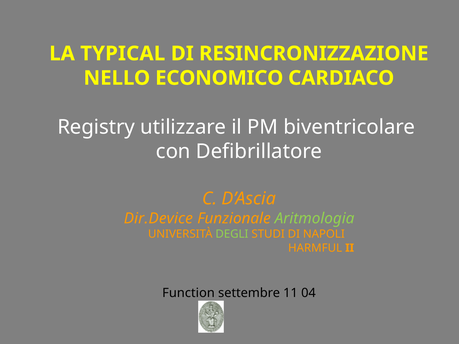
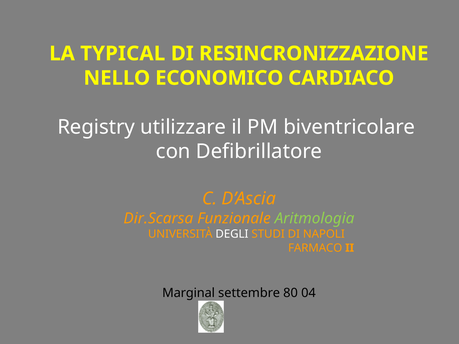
Dir.Device: Dir.Device -> Dir.Scarsa (158, 219)
DEGLI colour: light green -> white (232, 234)
HARMFUL: HARMFUL -> FARMACO (315, 248)
Function: Function -> Marginal (189, 293)
11: 11 -> 80 (291, 293)
